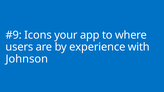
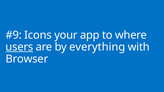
users underline: none -> present (19, 47)
experience: experience -> everything (97, 47)
Johnson: Johnson -> Browser (27, 59)
